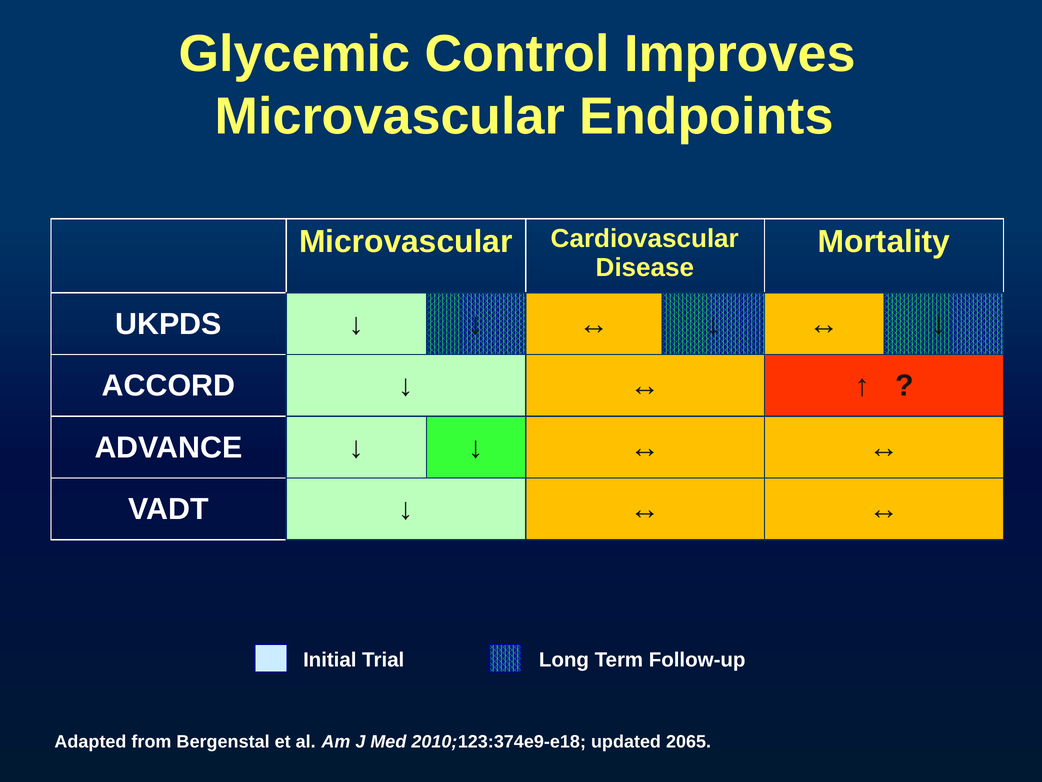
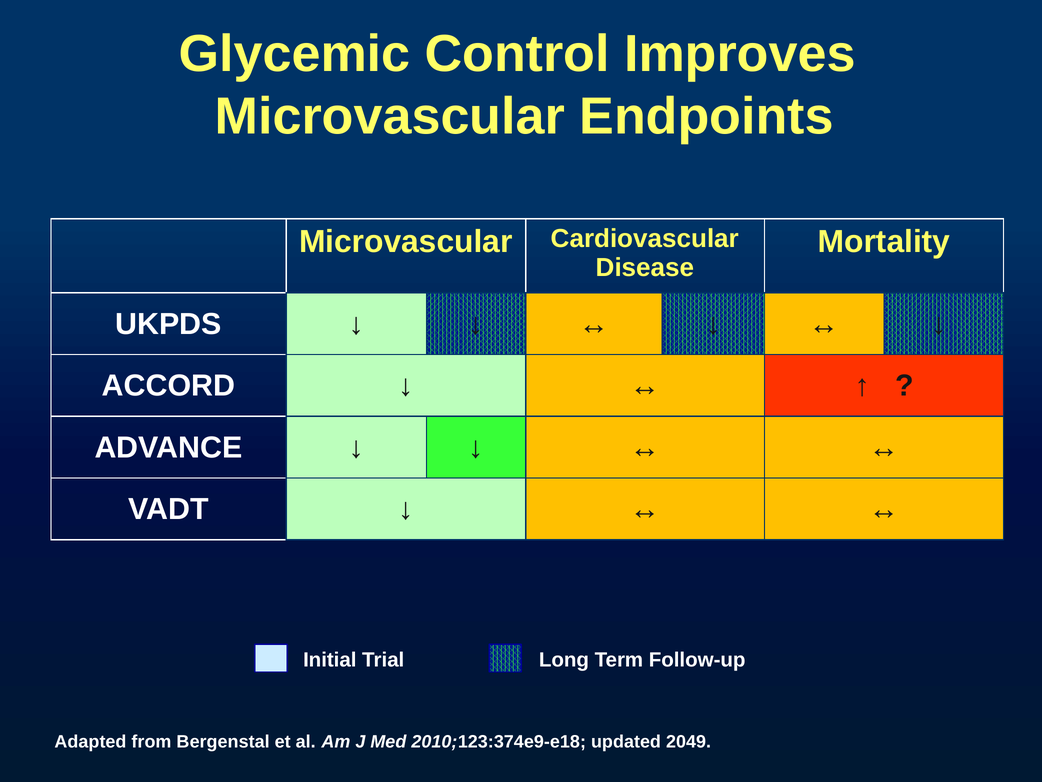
2065: 2065 -> 2049 (689, 741)
